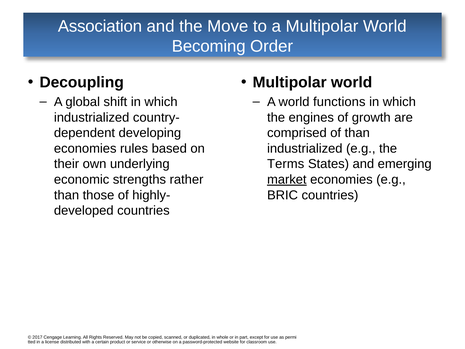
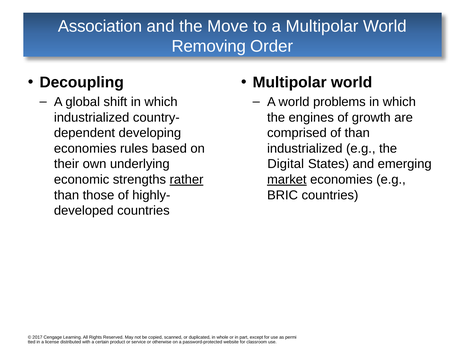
Becoming: Becoming -> Removing (209, 46)
functions: functions -> problems (339, 102)
Terms: Terms -> Digital (286, 164)
rather underline: none -> present (187, 179)
